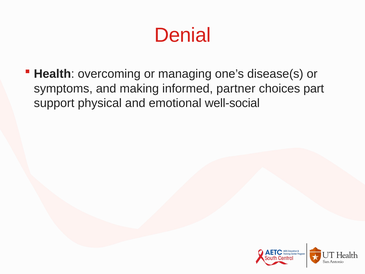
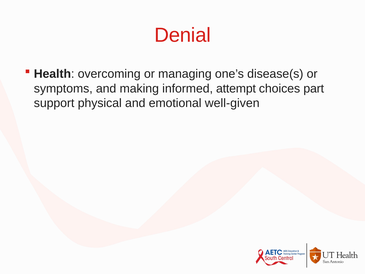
partner: partner -> attempt (236, 88)
well-social: well-social -> well-given (232, 103)
